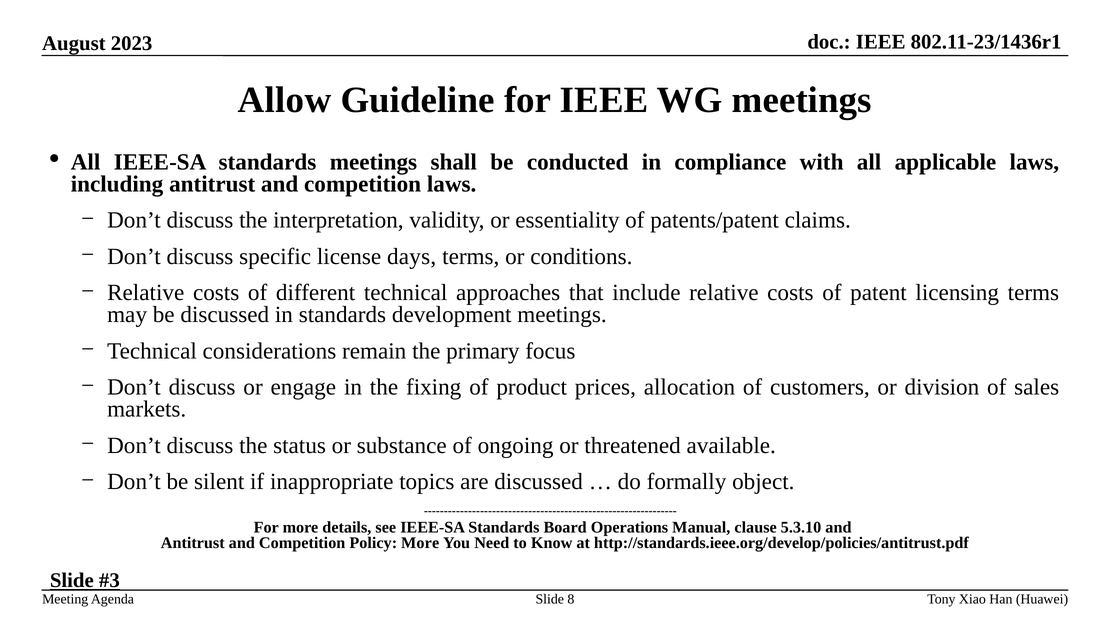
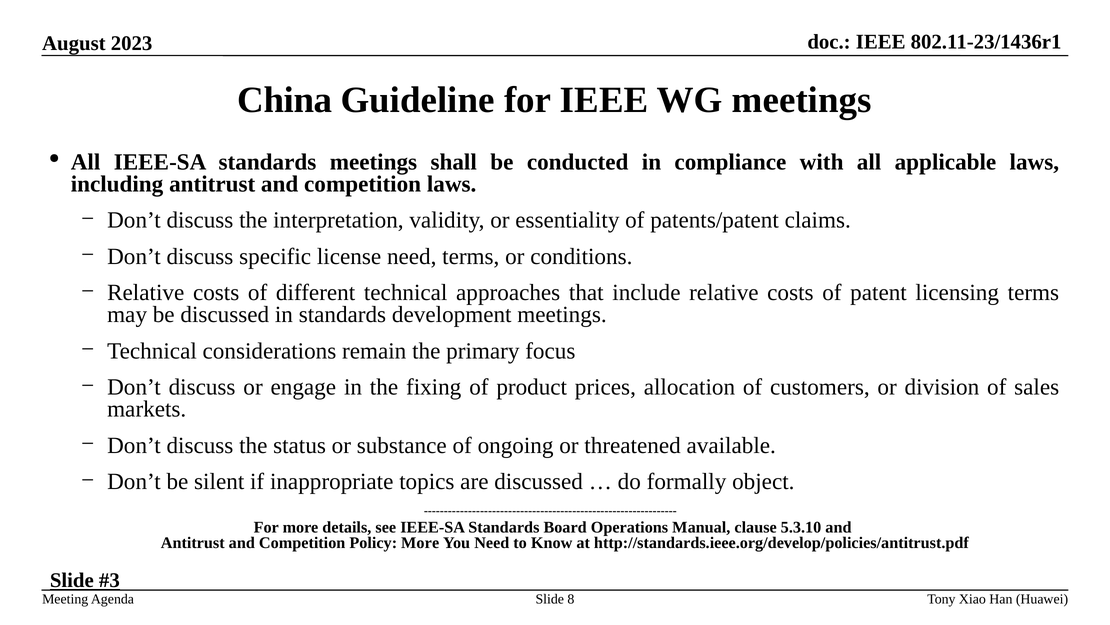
Allow: Allow -> China (285, 100)
license days: days -> need (412, 256)
